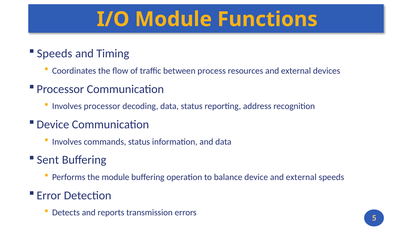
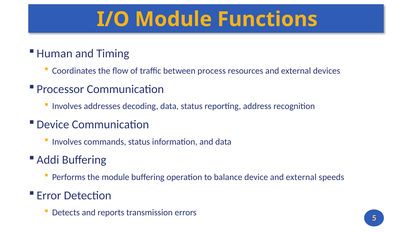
Speeds: Speeds -> Human (55, 54)
Involves processor: processor -> addresses (102, 106)
Sent: Sent -> Addi (48, 160)
